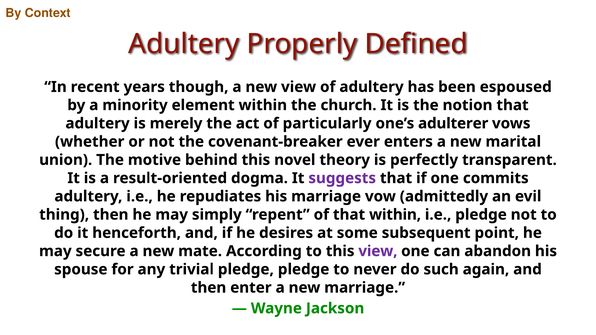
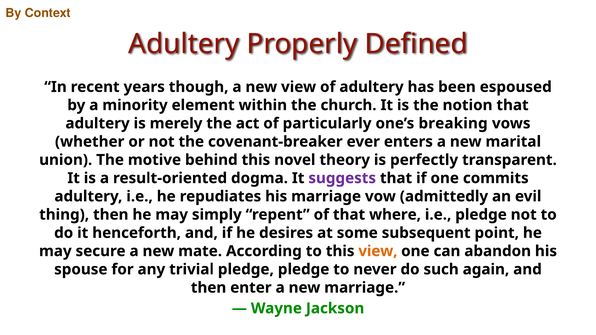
adulterer: adulterer -> breaking (453, 123)
that within: within -> where (395, 215)
view colour: purple -> orange (378, 251)
